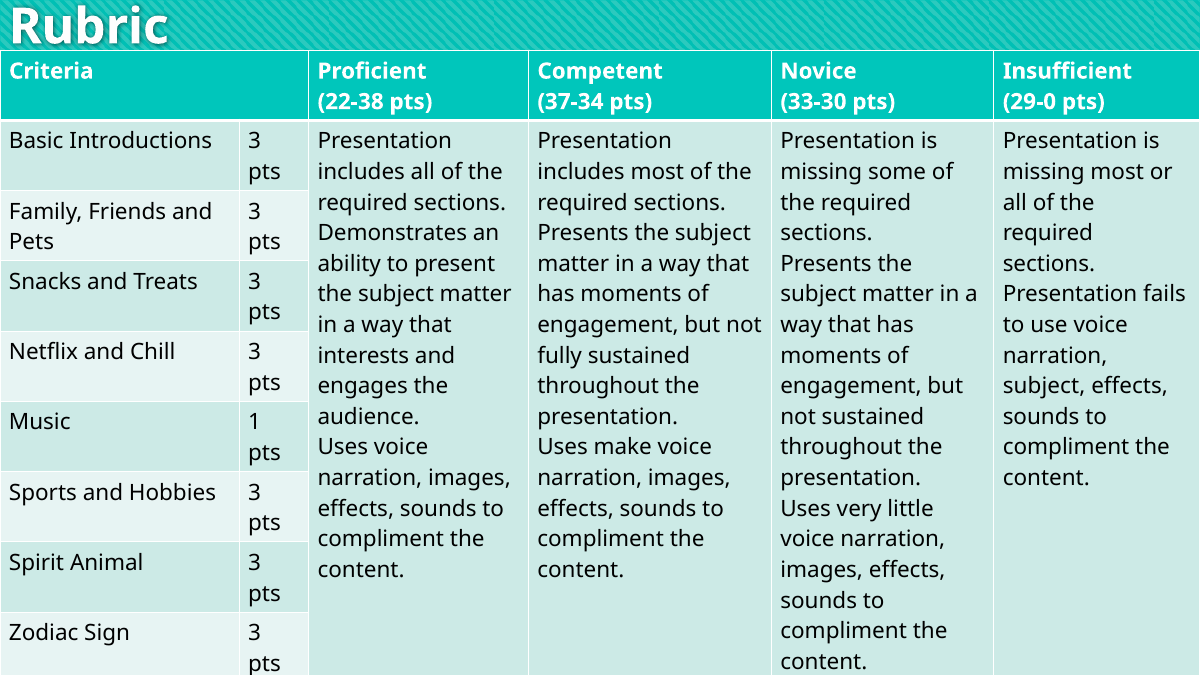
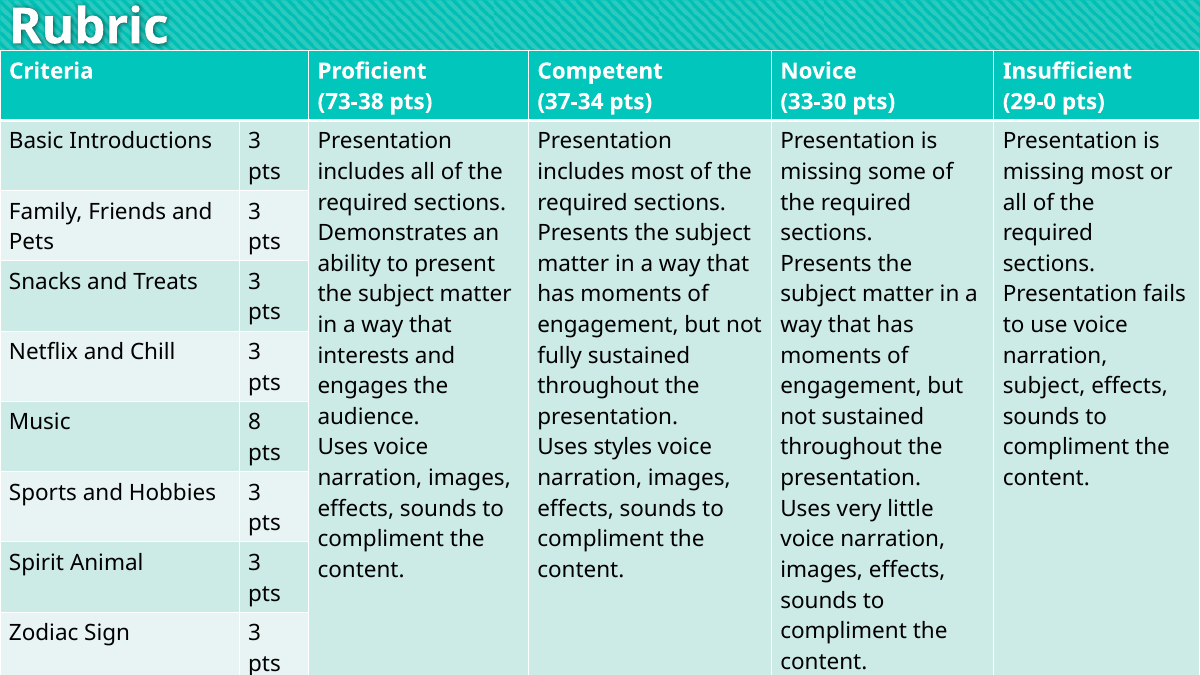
22-38: 22-38 -> 73-38 (351, 102)
1: 1 -> 8 (255, 422)
Uses make: make -> styles (623, 448)
